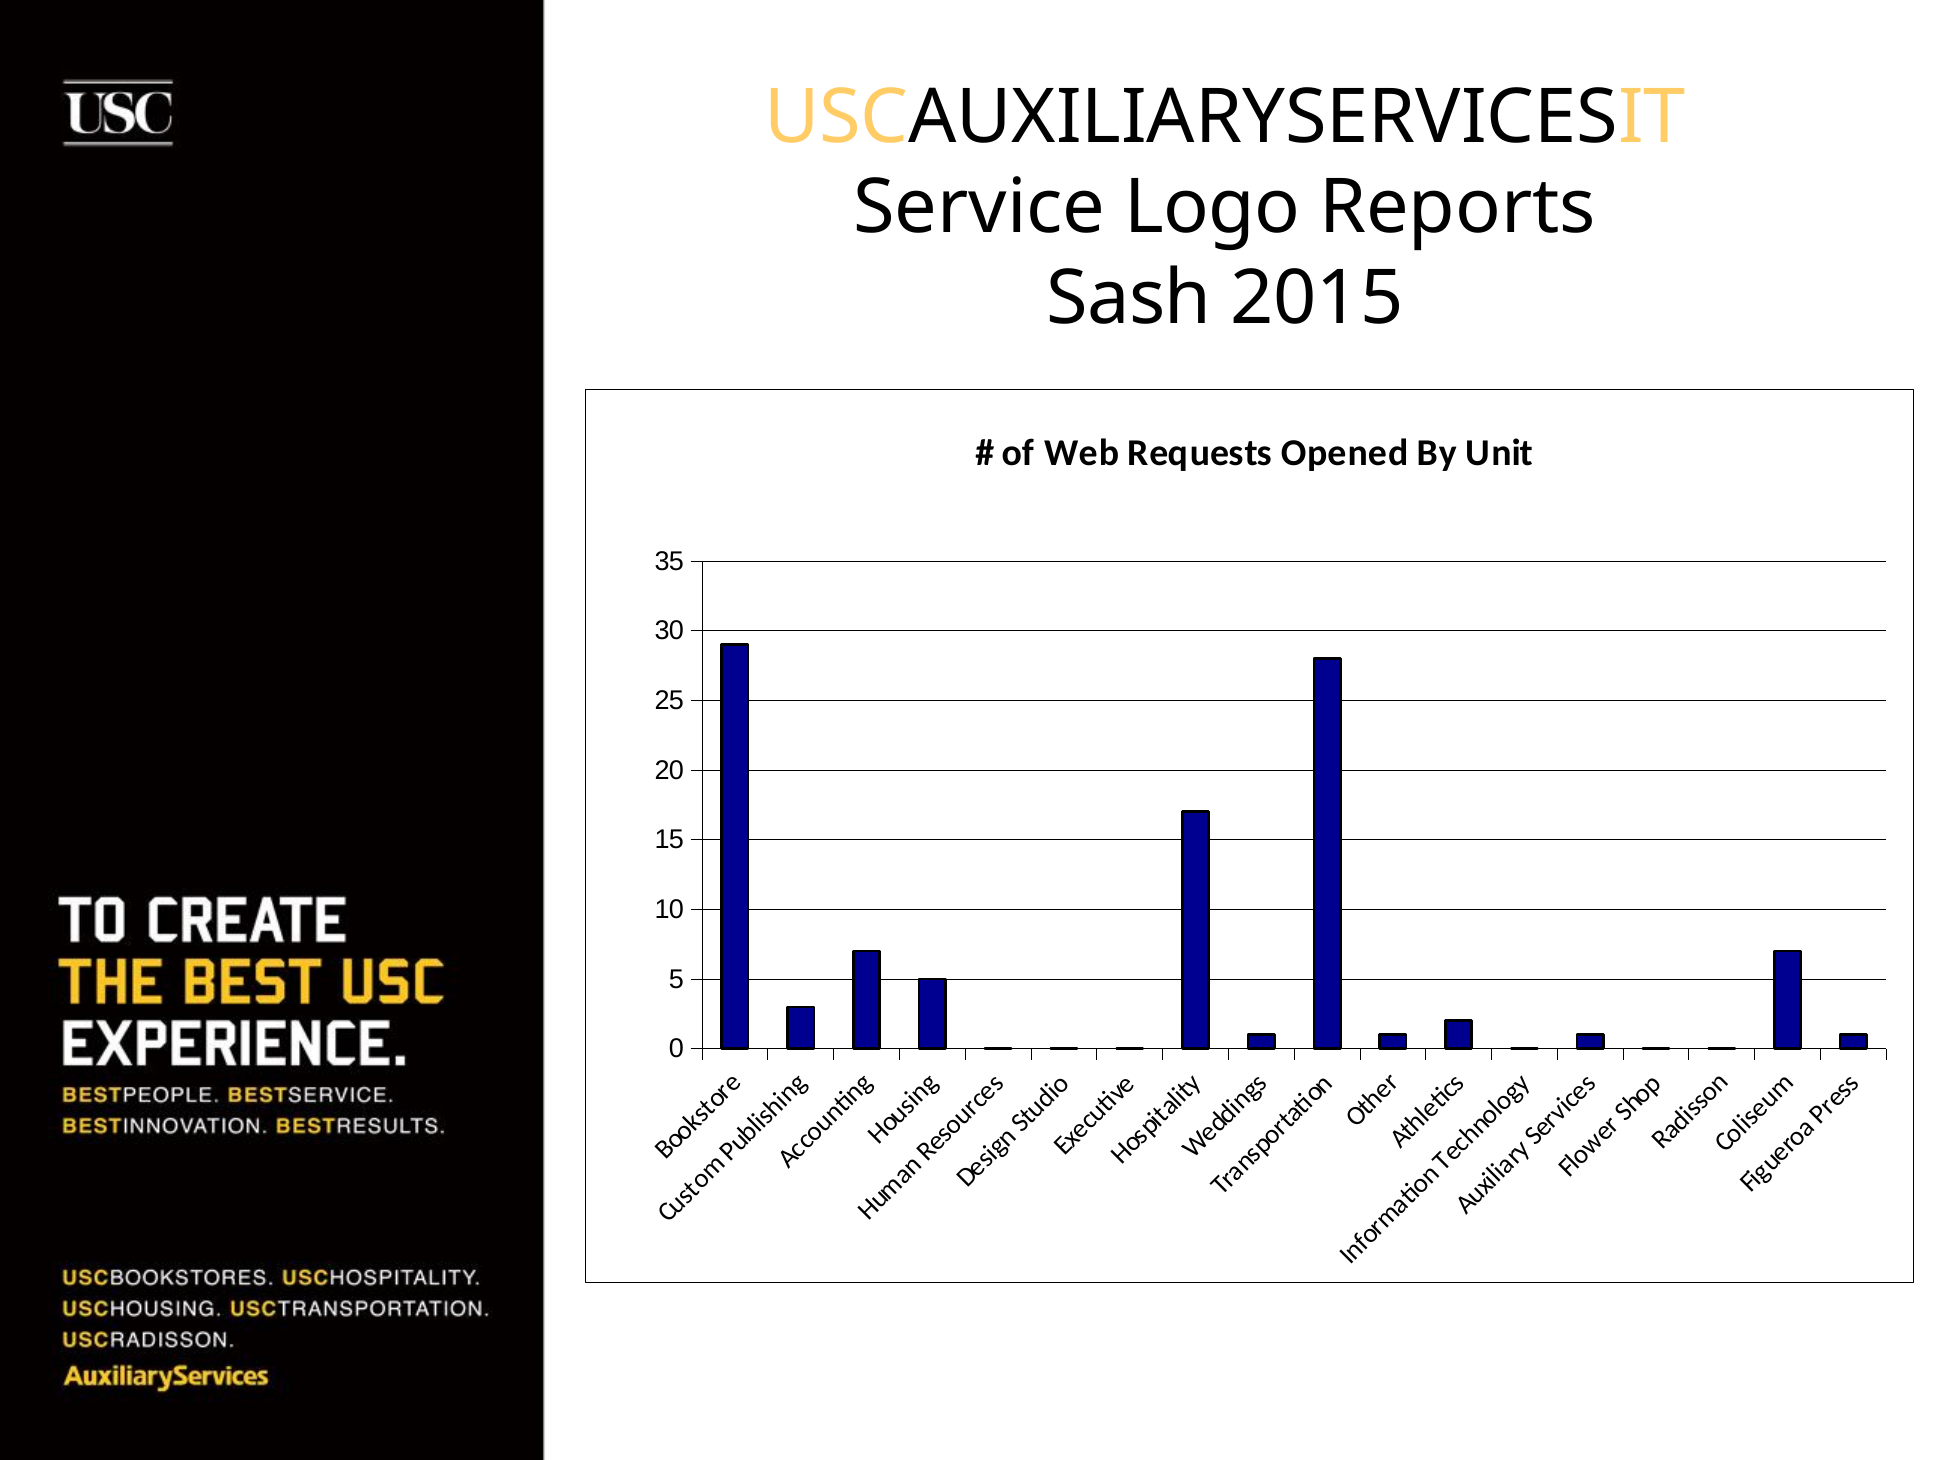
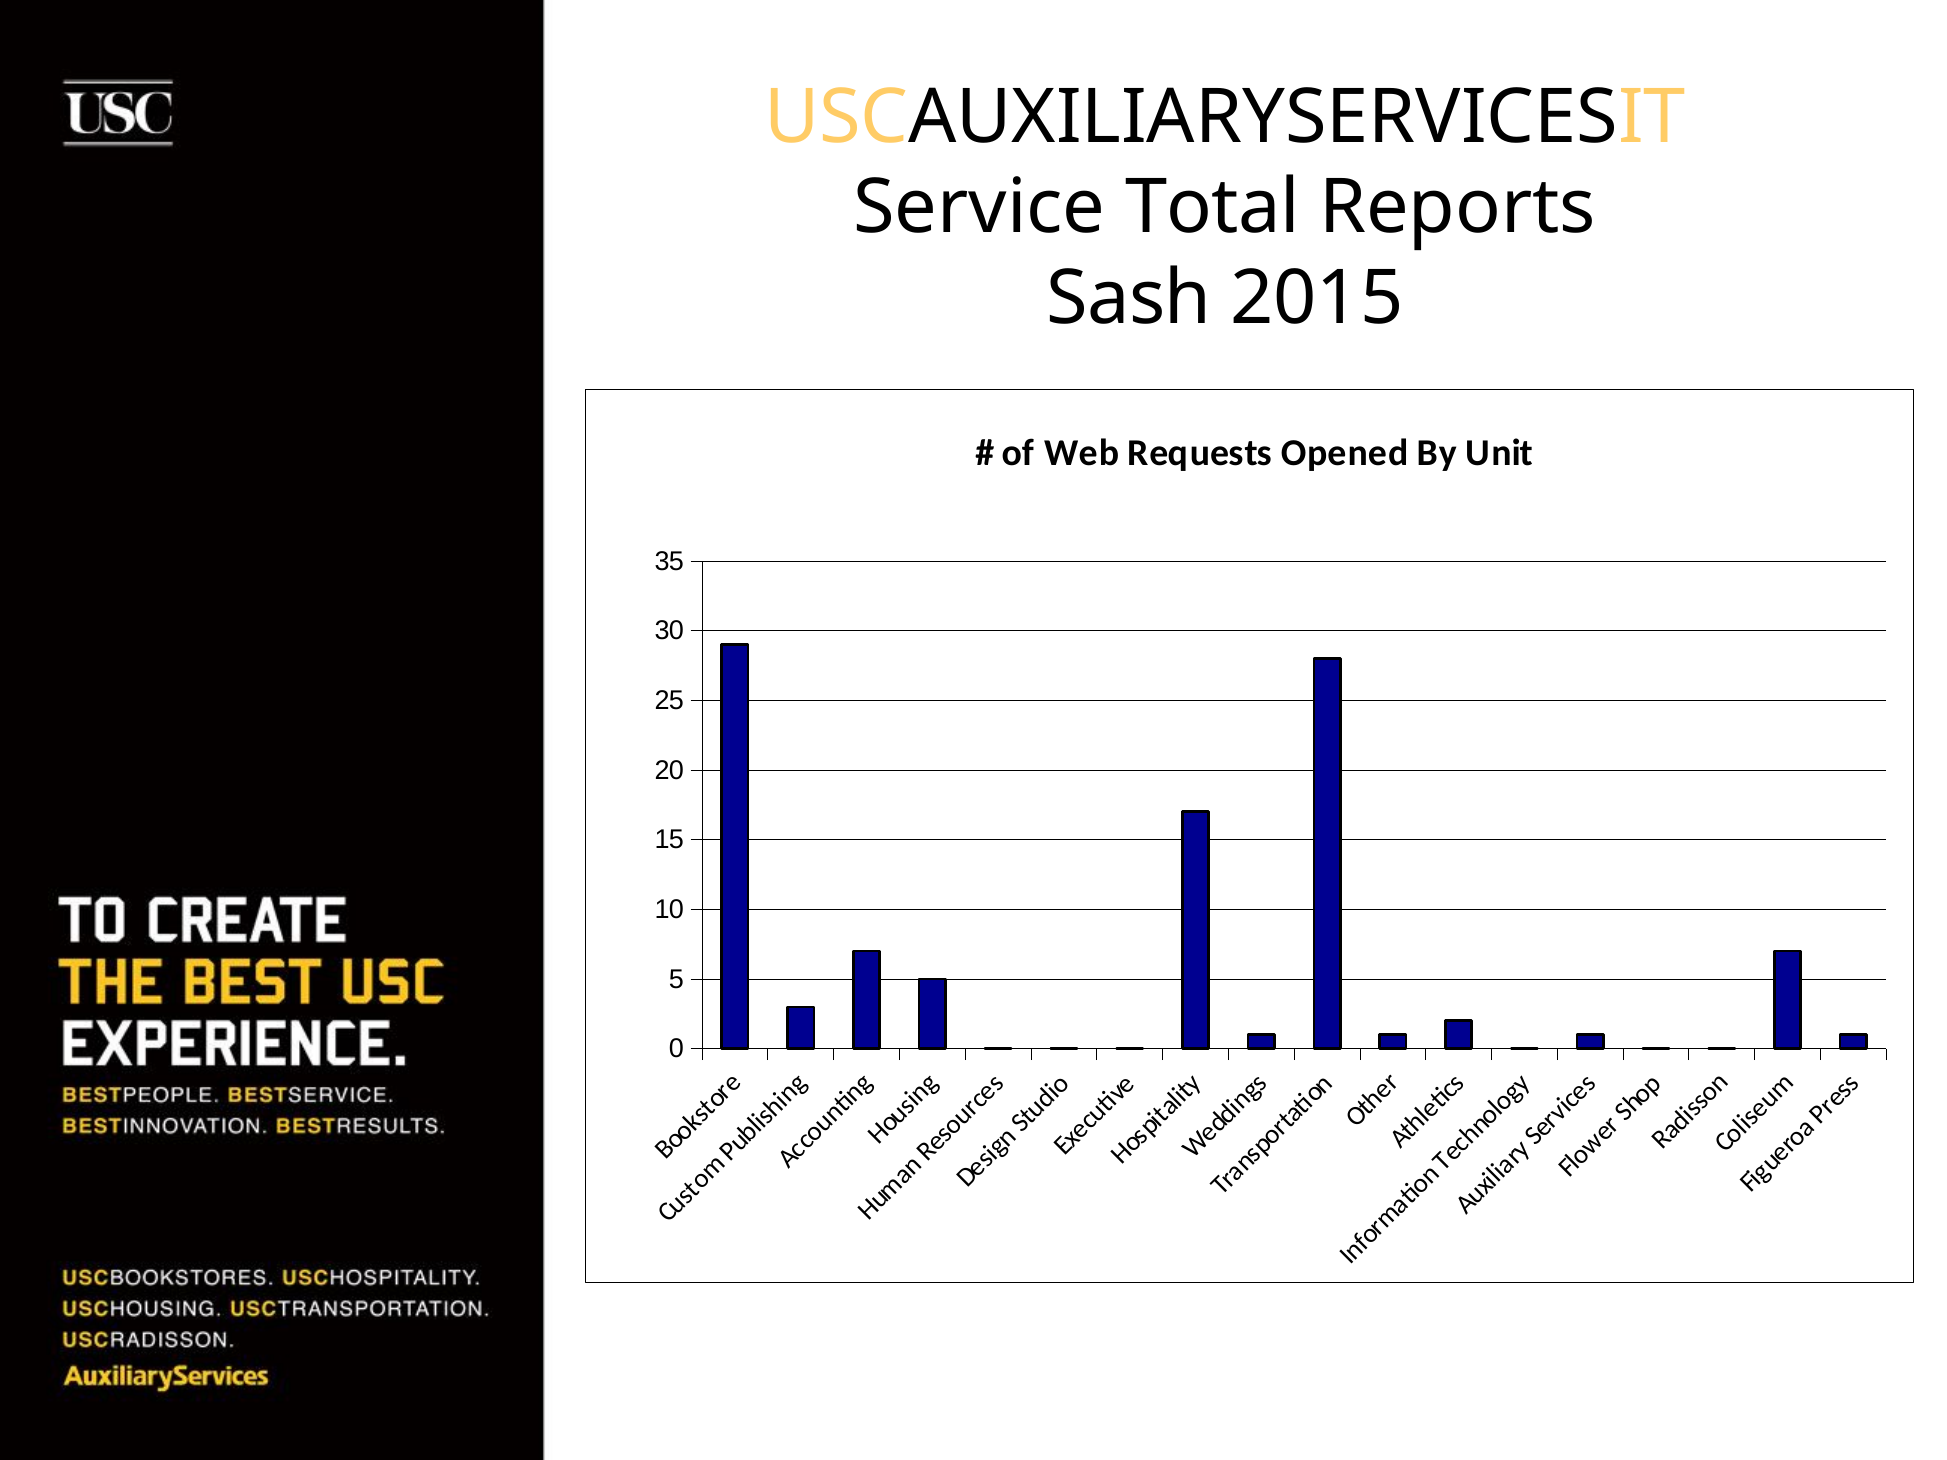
Logo: Logo -> Total (1213, 208)
